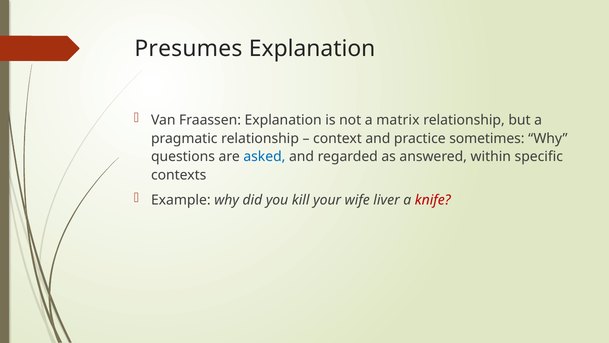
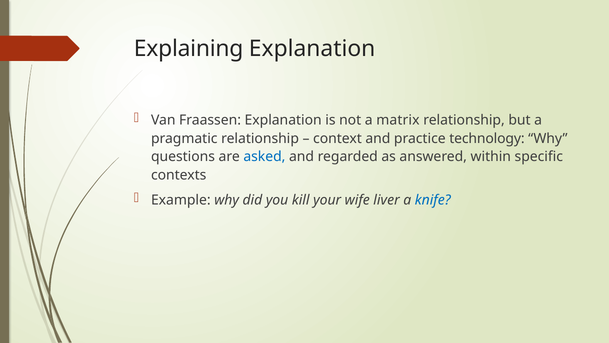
Presumes: Presumes -> Explaining (189, 49)
sometimes: sometimes -> technology (487, 138)
knife colour: red -> blue (433, 200)
